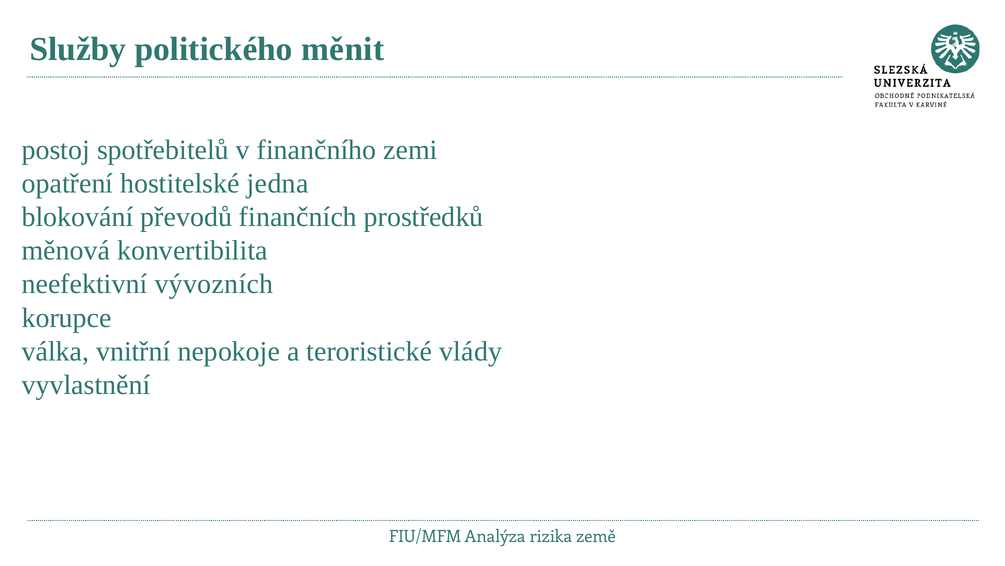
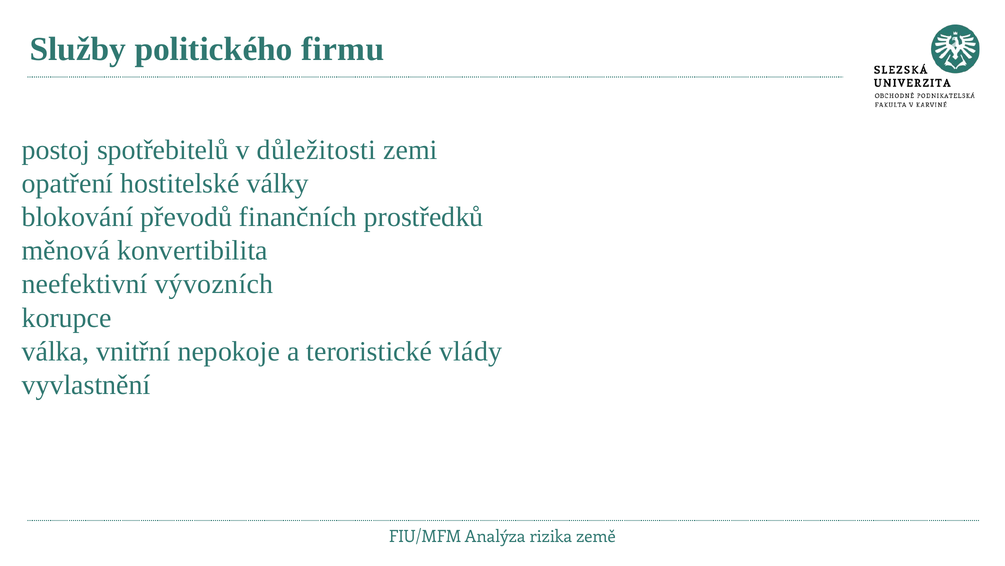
měnit: měnit -> firmu (343, 49)
finančního: finančního -> důležitosti (316, 150)
jedna: jedna -> války (278, 183)
